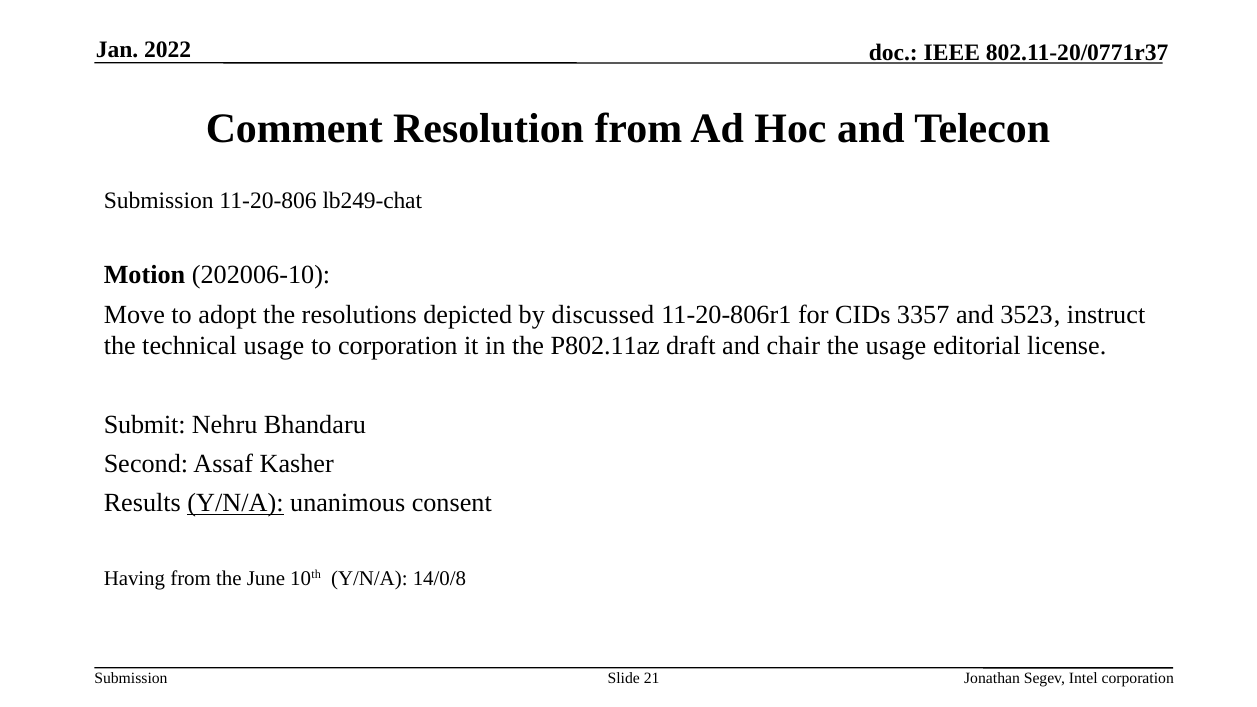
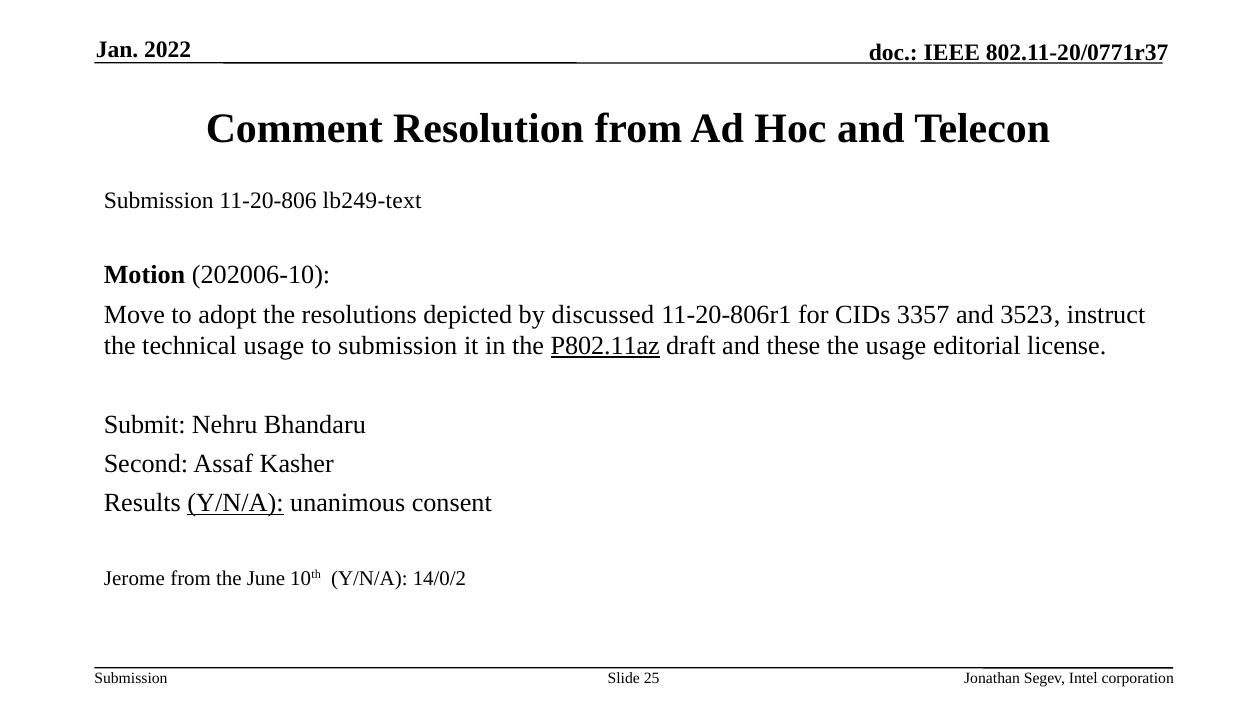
lb249-chat: lb249-chat -> lb249-text (372, 201)
to corporation: corporation -> submission (398, 346)
P802.11az underline: none -> present (605, 346)
chair: chair -> these (793, 346)
Having: Having -> Jerome (134, 578)
14/0/8: 14/0/8 -> 14/0/2 (439, 578)
21: 21 -> 25 (652, 678)
